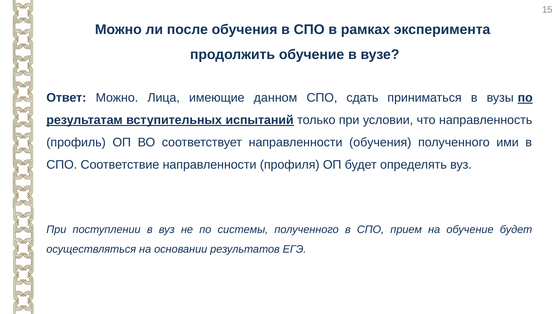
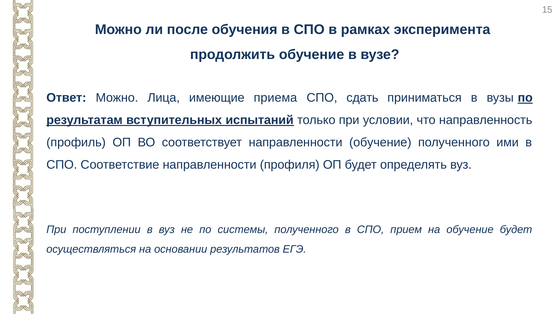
данном: данном -> приема (275, 98)
направленности обучения: обучения -> обучение (380, 142)
